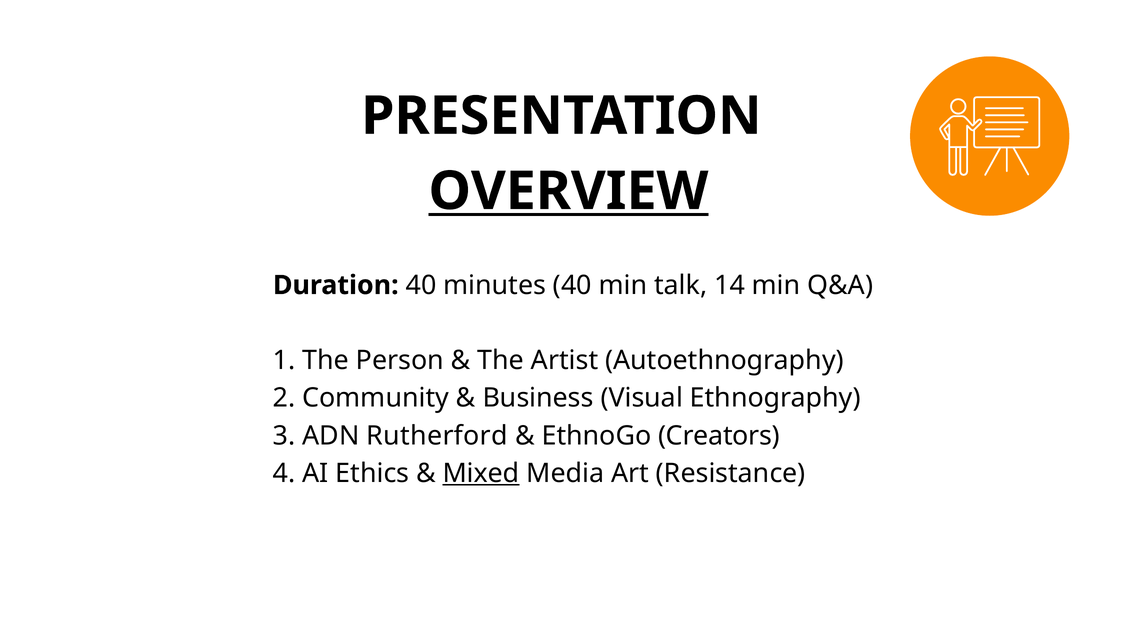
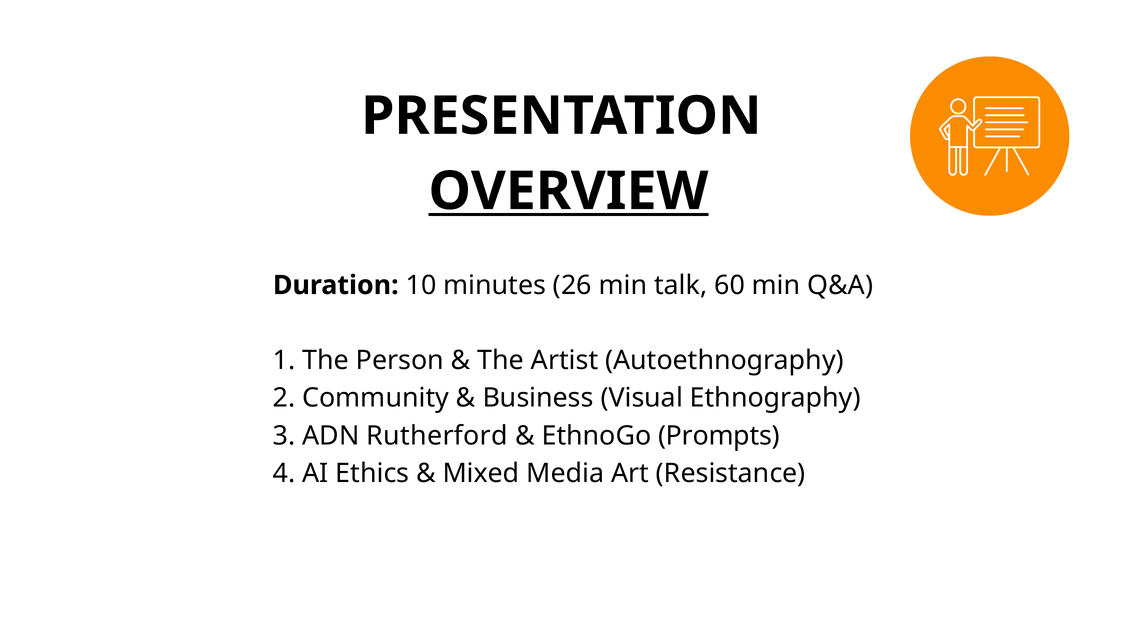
Duration 40: 40 -> 10 (421, 285)
minutes 40: 40 -> 26 (572, 285)
14: 14 -> 60 (730, 285)
Creators: Creators -> Prompts (719, 435)
Mixed underline: present -> none (481, 473)
